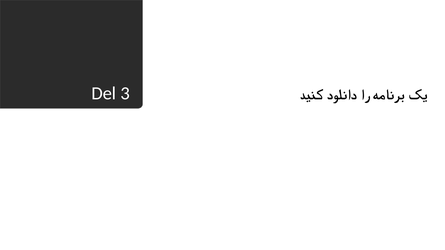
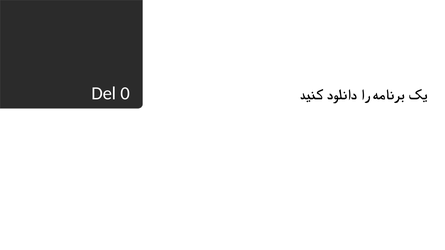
3: 3 -> 0 (125, 94)
